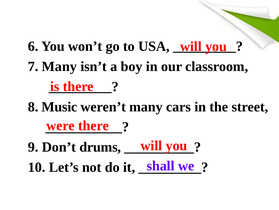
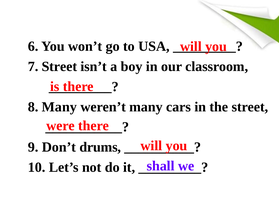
7 Many: Many -> Street (59, 66)
8 Music: Music -> Many (59, 106)
